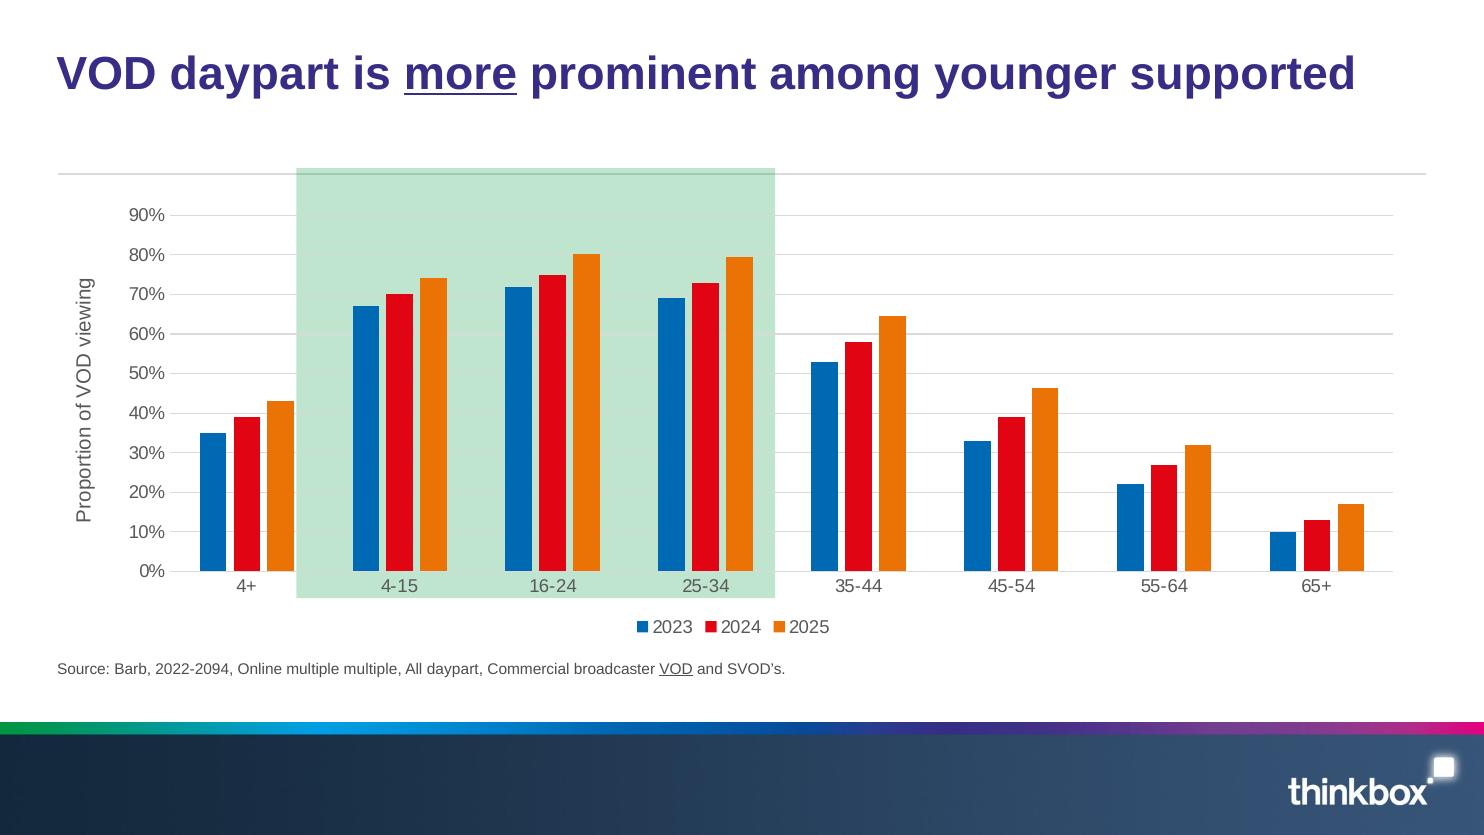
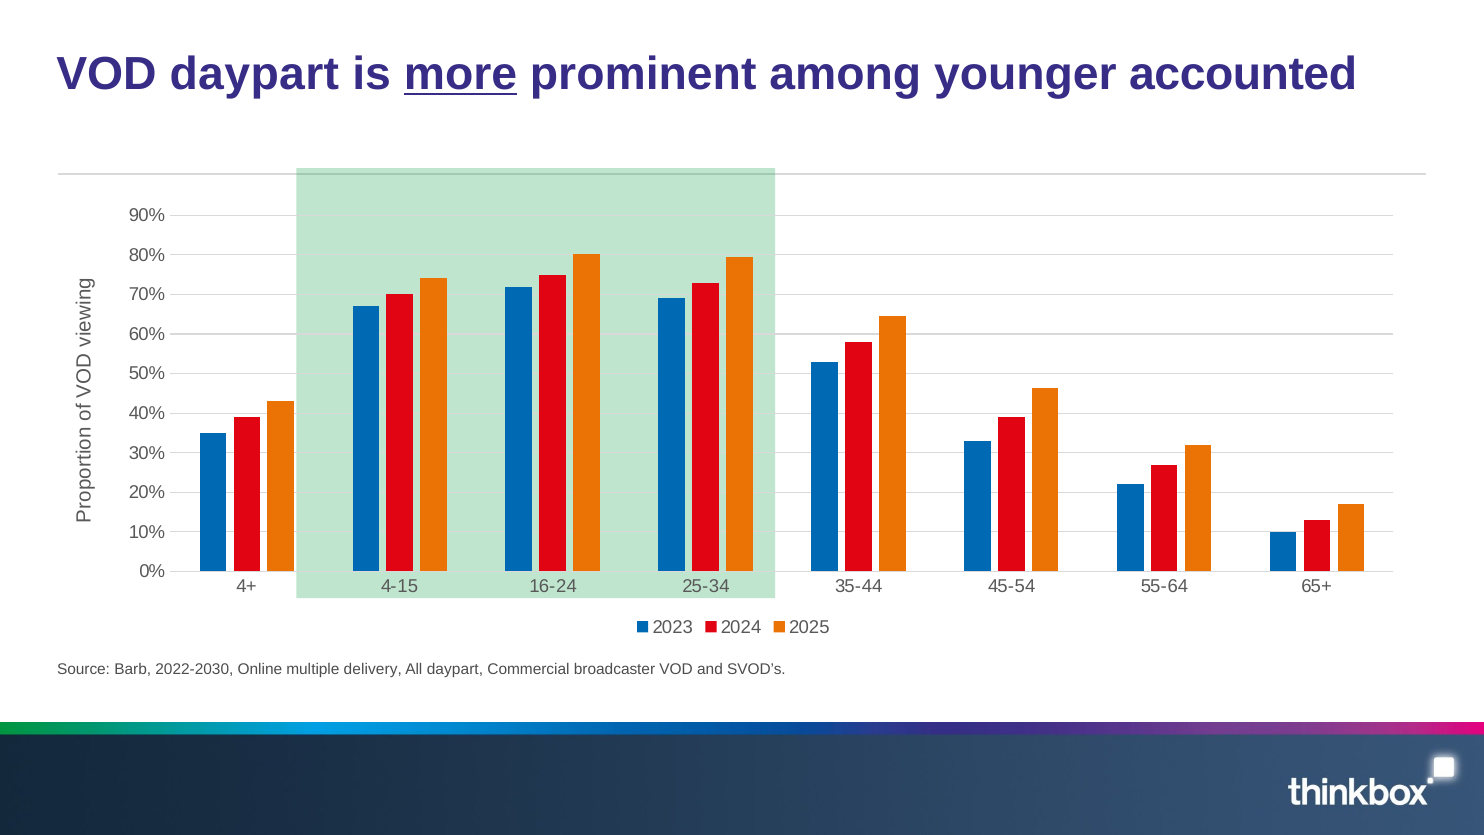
supported: supported -> accounted (1243, 74)
2022-2094: 2022-2094 -> 2022-2030 (194, 669)
multiple multiple: multiple -> delivery (373, 669)
VOD underline: present -> none (676, 669)
